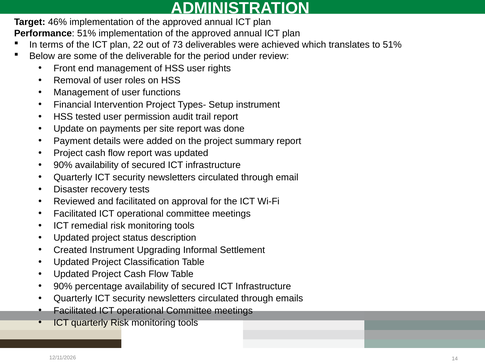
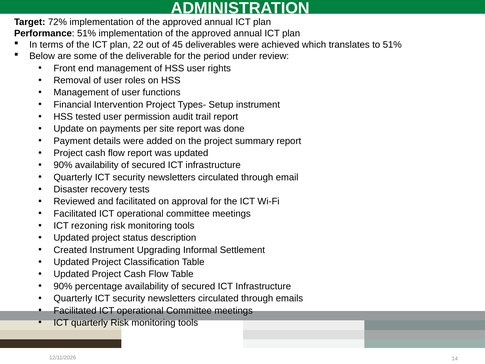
46%: 46% -> 72% (57, 22)
73: 73 -> 45 (178, 45)
remedial: remedial -> rezoning (89, 226)
